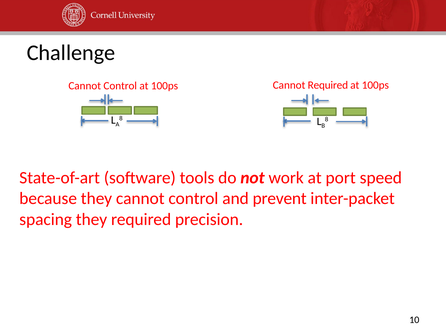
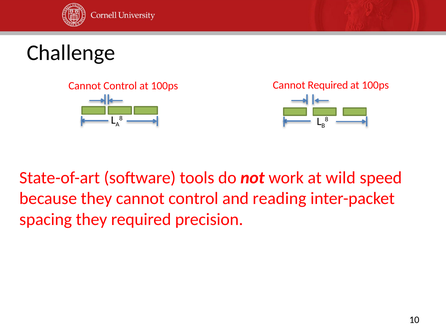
port: port -> wild (341, 177)
prevent: prevent -> reading (280, 198)
